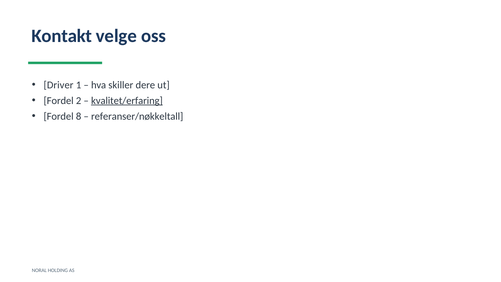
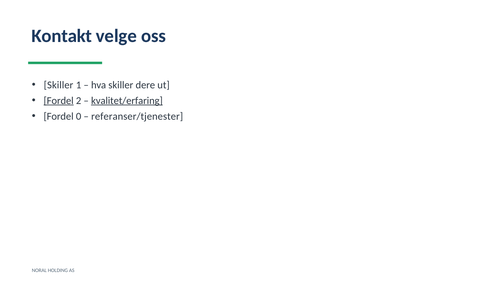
Driver: Driver -> Skiller (59, 85)
Fordel underline: none -> present (59, 101)
8: 8 -> 0 (79, 116)
referanser/nøkkeltall: referanser/nøkkeltall -> referanser/tjenester (137, 116)
